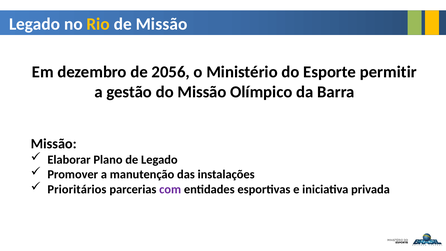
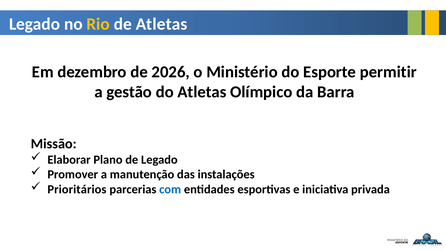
de Missão: Missão -> Atletas (162, 24)
2056: 2056 -> 2026 (171, 72)
do Missão: Missão -> Atletas (202, 92)
com colour: purple -> blue (170, 189)
